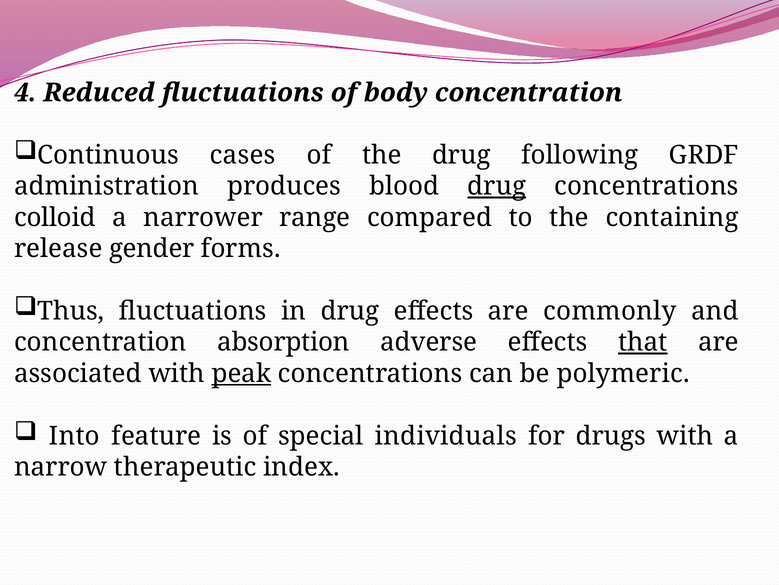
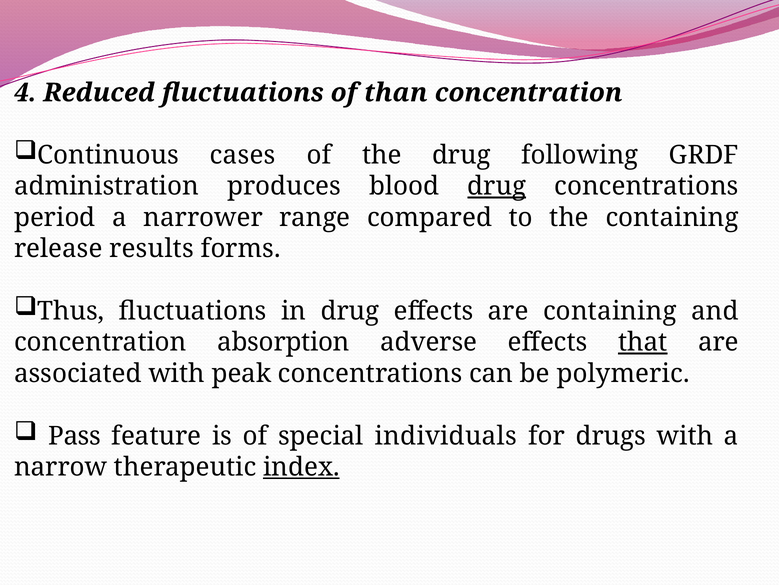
body: body -> than (396, 93)
colloid: colloid -> period (55, 217)
gender: gender -> results (152, 248)
are commonly: commonly -> containing (610, 311)
peak underline: present -> none (241, 373)
Into: Into -> Pass (75, 435)
index underline: none -> present (301, 467)
